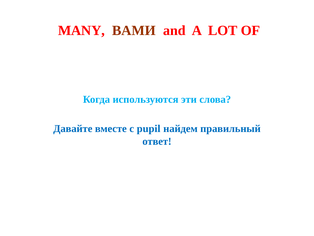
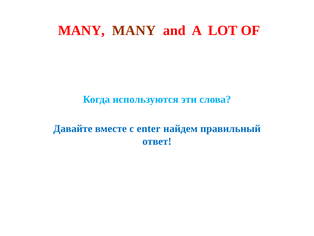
MANY ВАМИ: ВАМИ -> MANY (134, 31)
pupil: pupil -> enter (149, 128)
